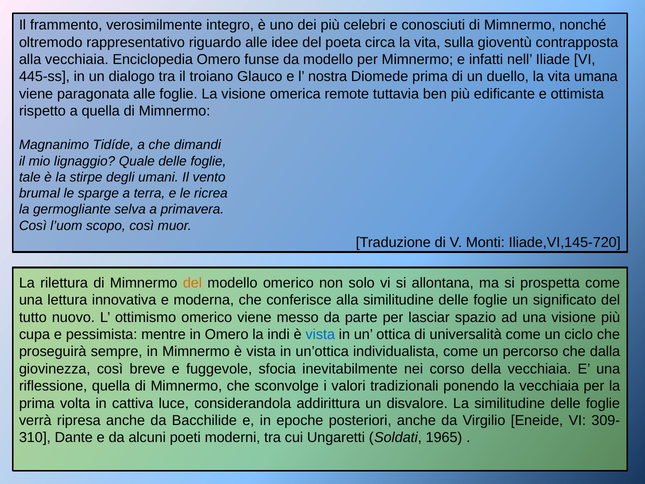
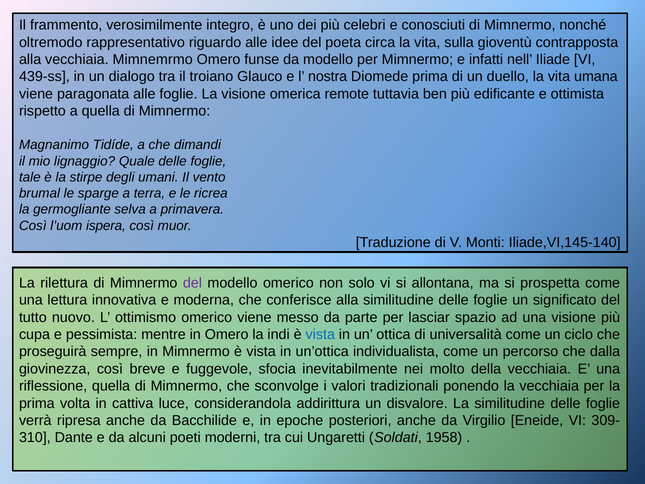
Enciclopedia: Enciclopedia -> Mimnemrmo (153, 59)
445-ss: 445-ss -> 439-ss (44, 77)
scopo: scopo -> ispera (106, 225)
Iliade,VI,145-720: Iliade,VI,145-720 -> Iliade,VI,145-140 (565, 242)
del colour: orange -> purple (192, 283)
corso: corso -> molto (447, 369)
1965: 1965 -> 1958 (444, 438)
